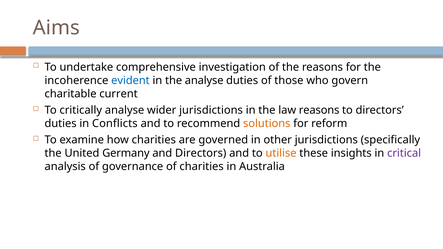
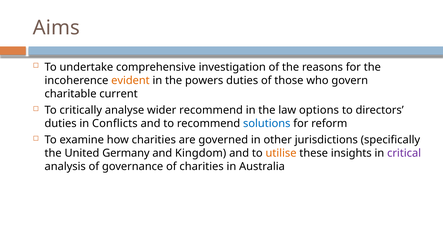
evident colour: blue -> orange (130, 80)
the analyse: analyse -> powers (204, 80)
wider jurisdictions: jurisdictions -> recommend (211, 110)
law reasons: reasons -> options (319, 110)
solutions colour: orange -> blue (267, 124)
and Directors: Directors -> Kingdom (201, 153)
